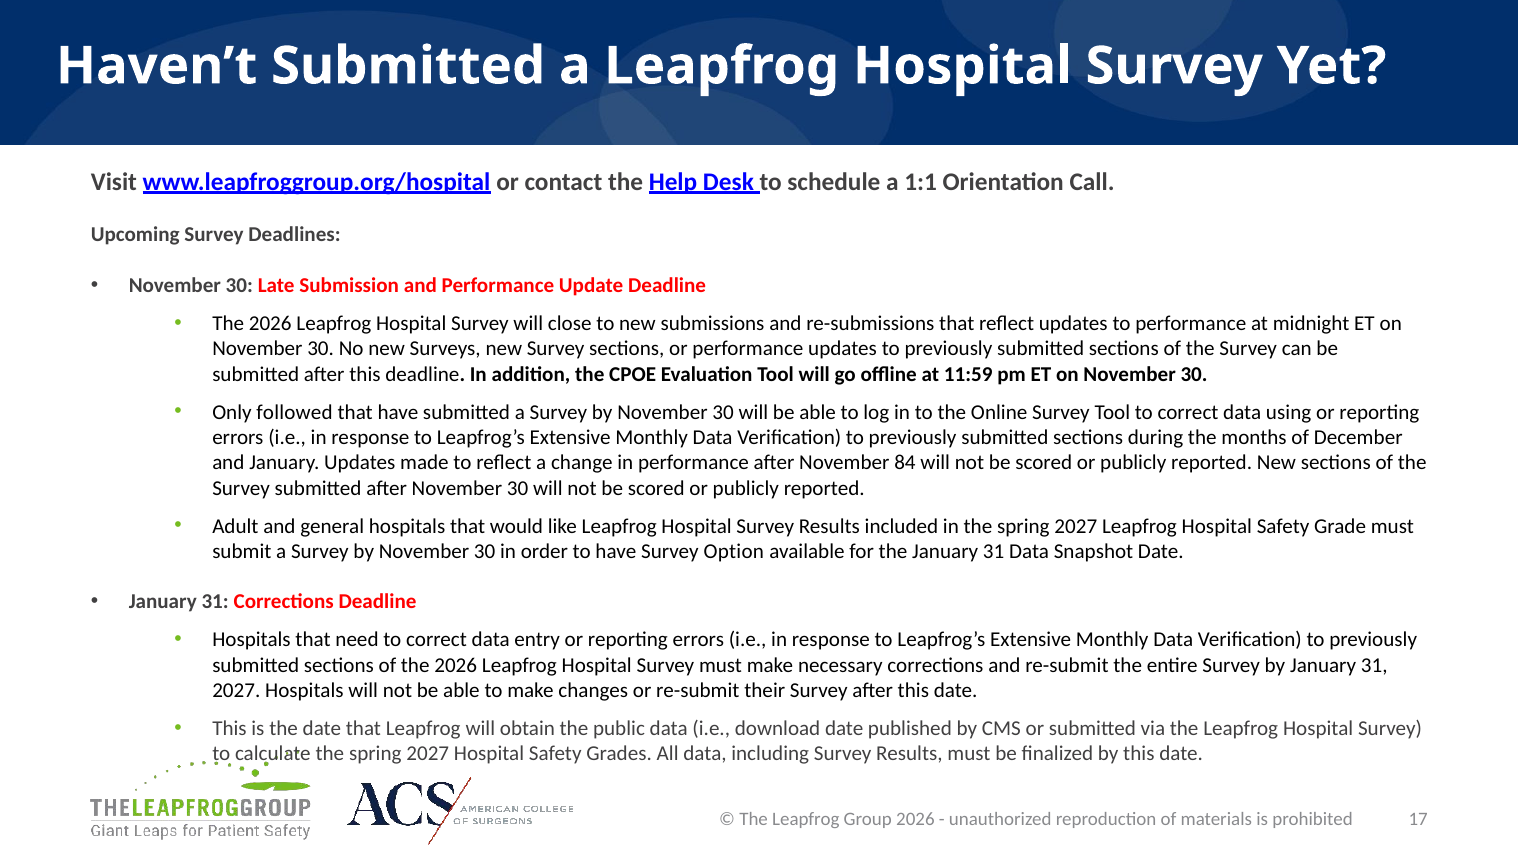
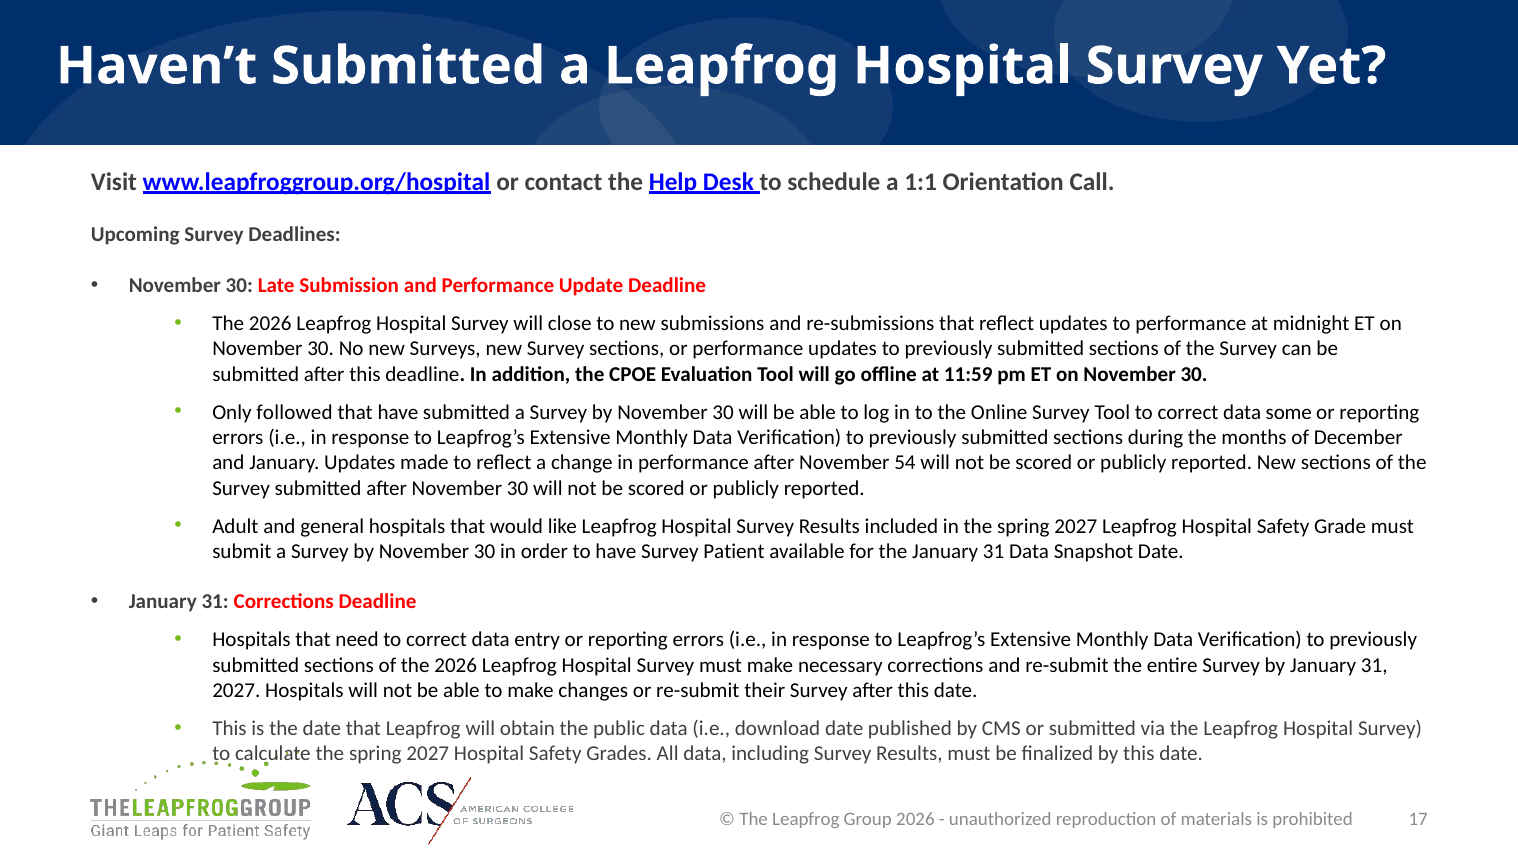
using: using -> some (1289, 412)
84: 84 -> 54 (905, 463)
Option: Option -> Patient (734, 551)
